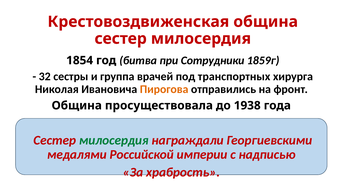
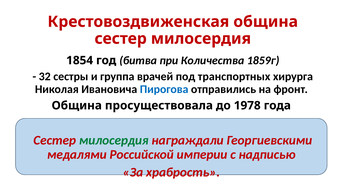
Сотрудники: Сотрудники -> Количества (213, 61)
Пирогова colour: orange -> blue (164, 89)
1938: 1938 -> 1978 (247, 106)
